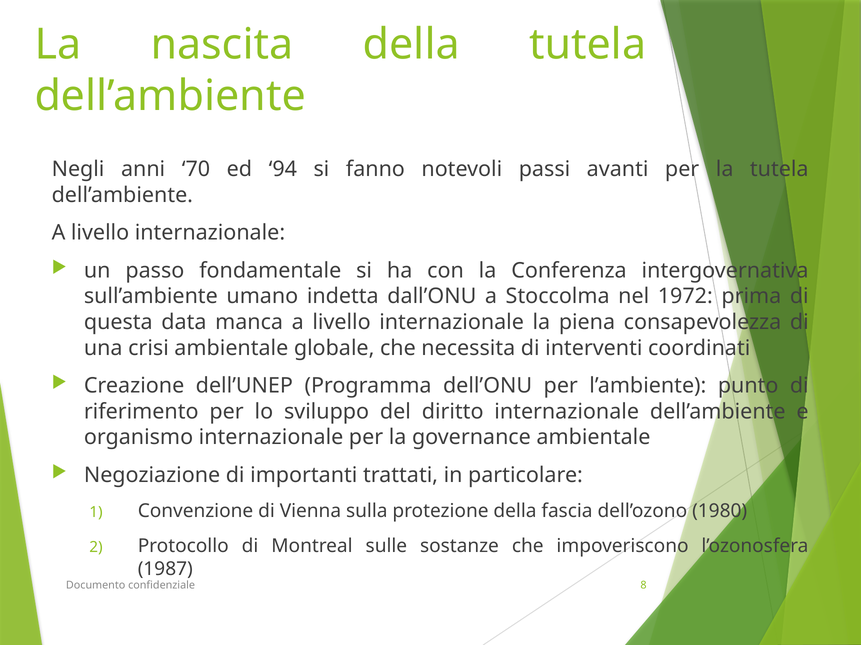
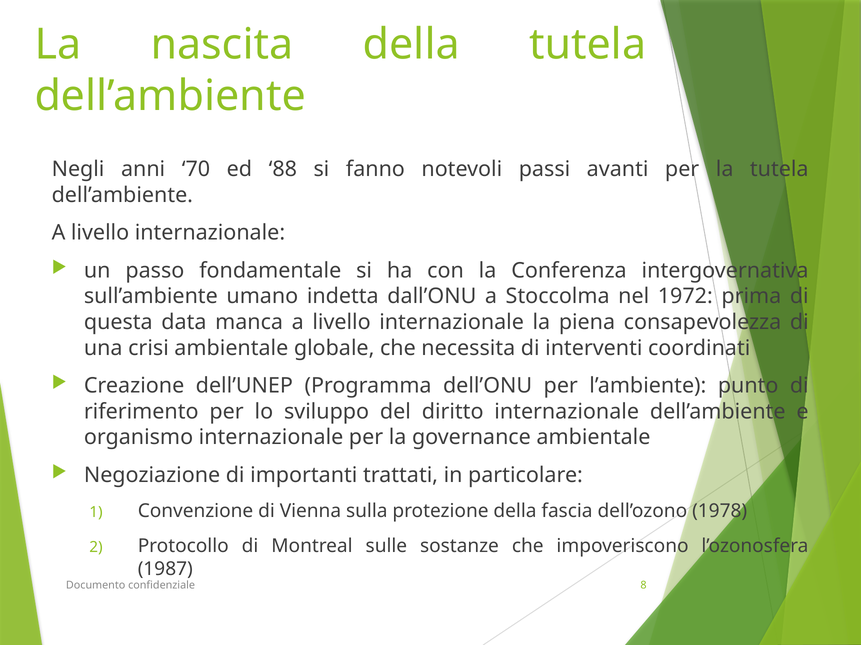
94: 94 -> 88 (283, 169)
1980: 1980 -> 1978 (720, 512)
